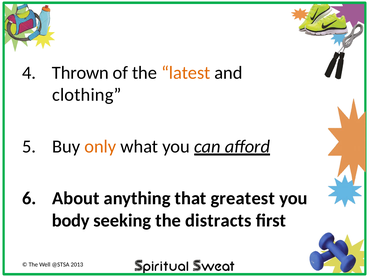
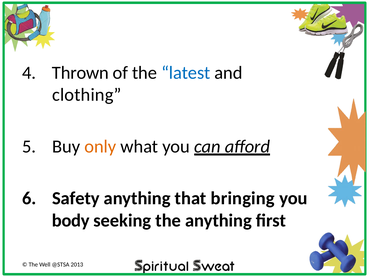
latest colour: orange -> blue (186, 73)
About: About -> Safety (76, 198)
greatest: greatest -> bringing (243, 198)
the distracts: distracts -> anything (218, 220)
